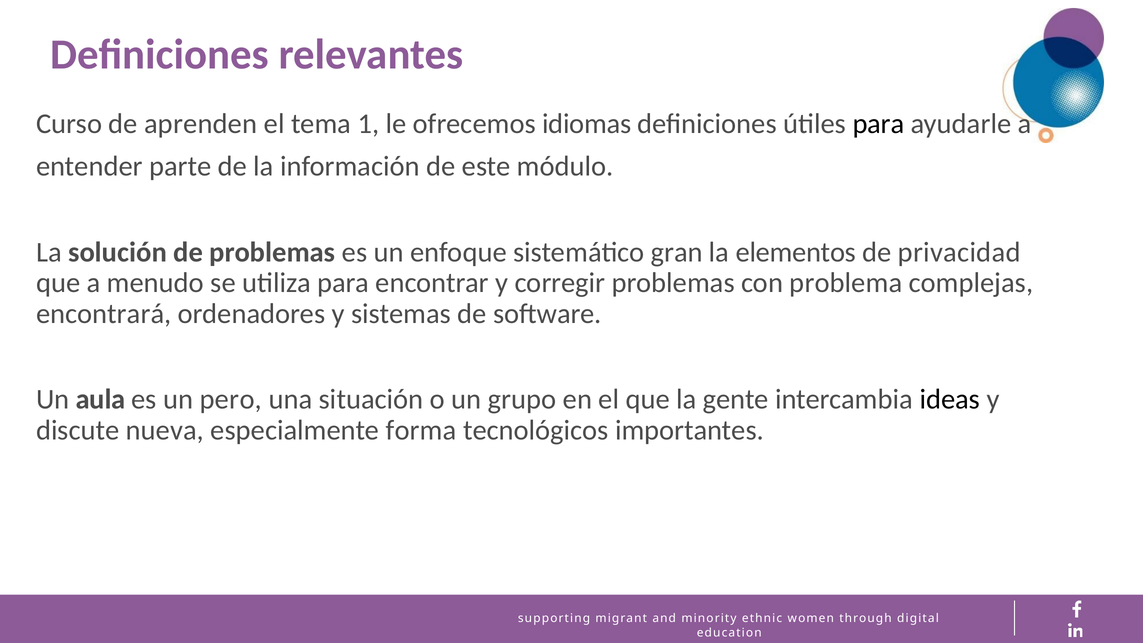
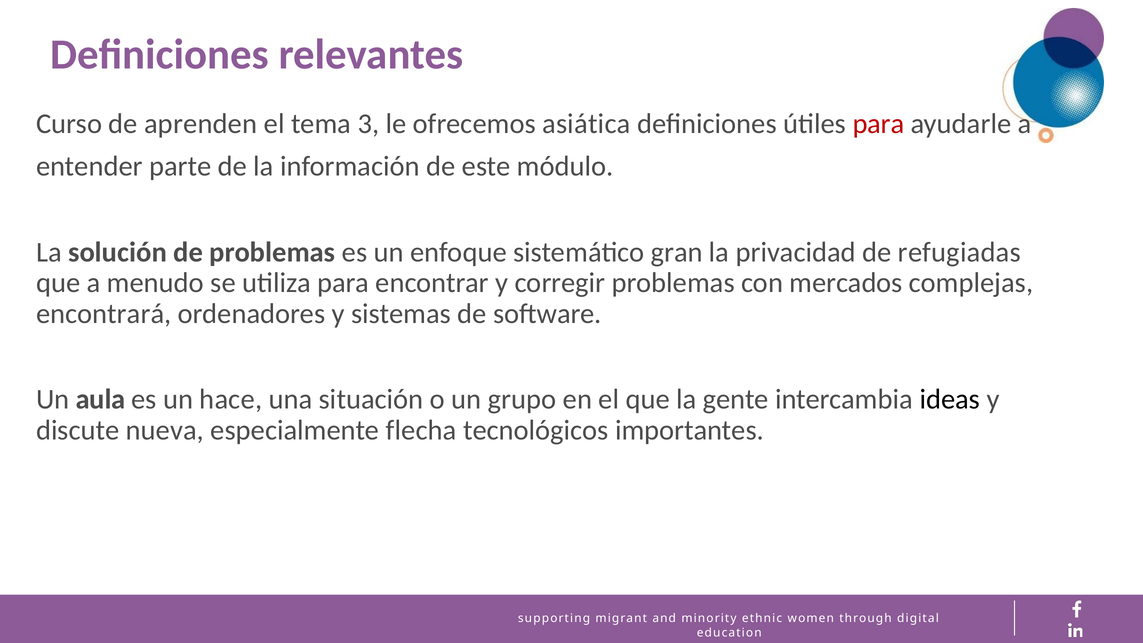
1: 1 -> 3 (368, 124)
idiomas: idiomas -> asiática (586, 124)
para colour: black -> red (879, 124)
elementos: elementos -> privacidad (796, 252)
privacidad: privacidad -> refugiadas (959, 252)
problema: problema -> mercados (846, 283)
pero: pero -> hace (231, 399)
forma: forma -> flecha (421, 430)
